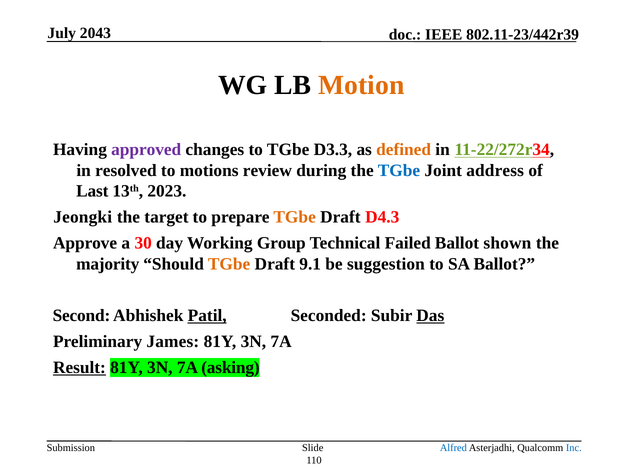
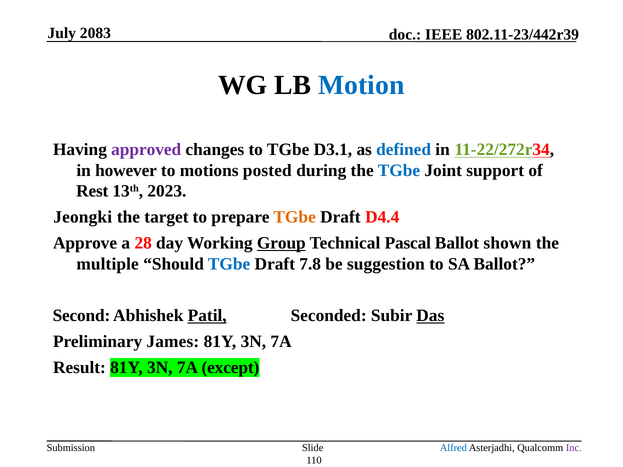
2043: 2043 -> 2083 (95, 33)
Motion colour: orange -> blue (361, 85)
D3.3: D3.3 -> D3.1 (333, 150)
defined colour: orange -> blue (404, 150)
resolved: resolved -> however (126, 170)
review: review -> posted (267, 170)
address: address -> support (495, 170)
Last: Last -> Rest (92, 191)
D4.3: D4.3 -> D4.4 (382, 217)
30: 30 -> 28 (143, 243)
Group underline: none -> present (281, 243)
Failed: Failed -> Pascal (408, 243)
majority: majority -> multiple (108, 264)
TGbe colour: orange -> blue (229, 264)
9.1: 9.1 -> 7.8 (310, 264)
Result underline: present -> none (79, 368)
asking: asking -> except (230, 368)
Inc colour: blue -> purple (574, 448)
